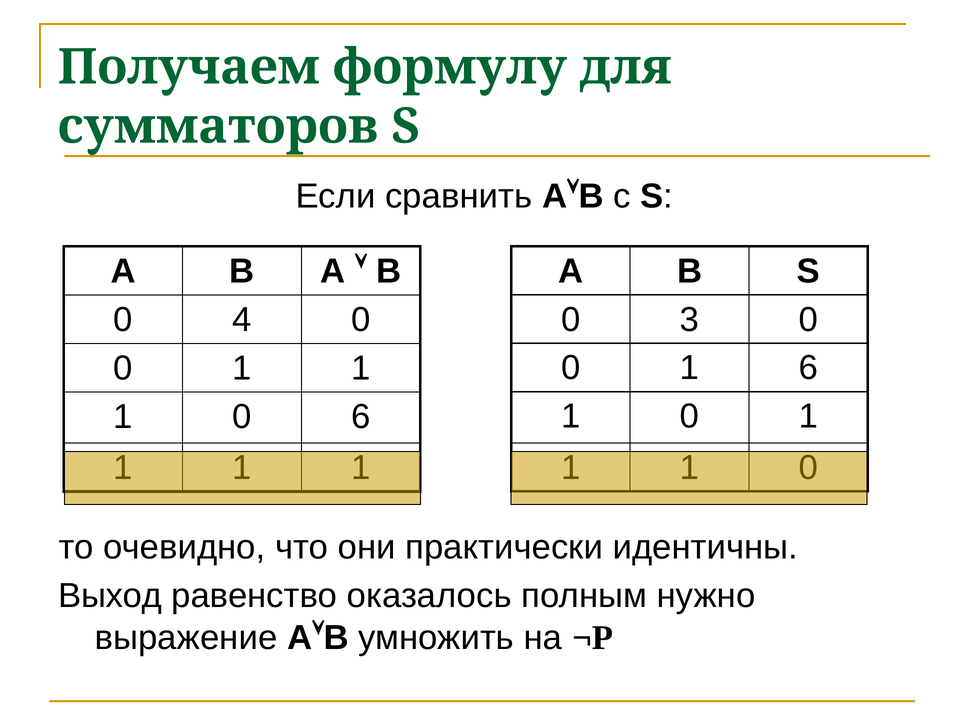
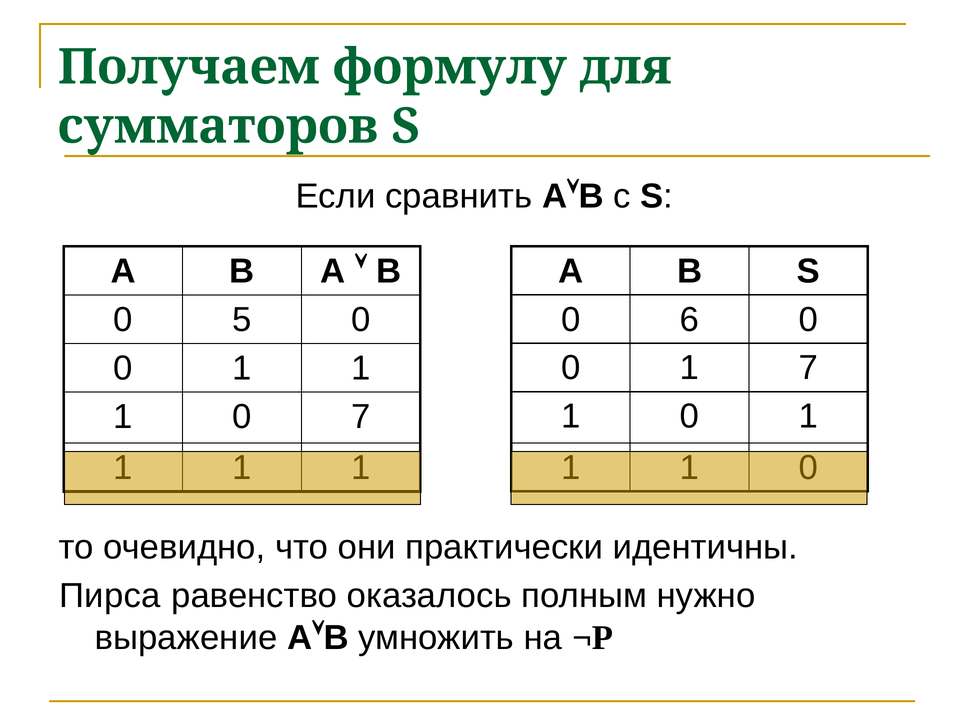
3: 3 -> 6 (690, 320)
4: 4 -> 5 (242, 320)
1 6: 6 -> 7 (808, 368)
0 6: 6 -> 7 (361, 417)
Выход: Выход -> Пирса (110, 596)
